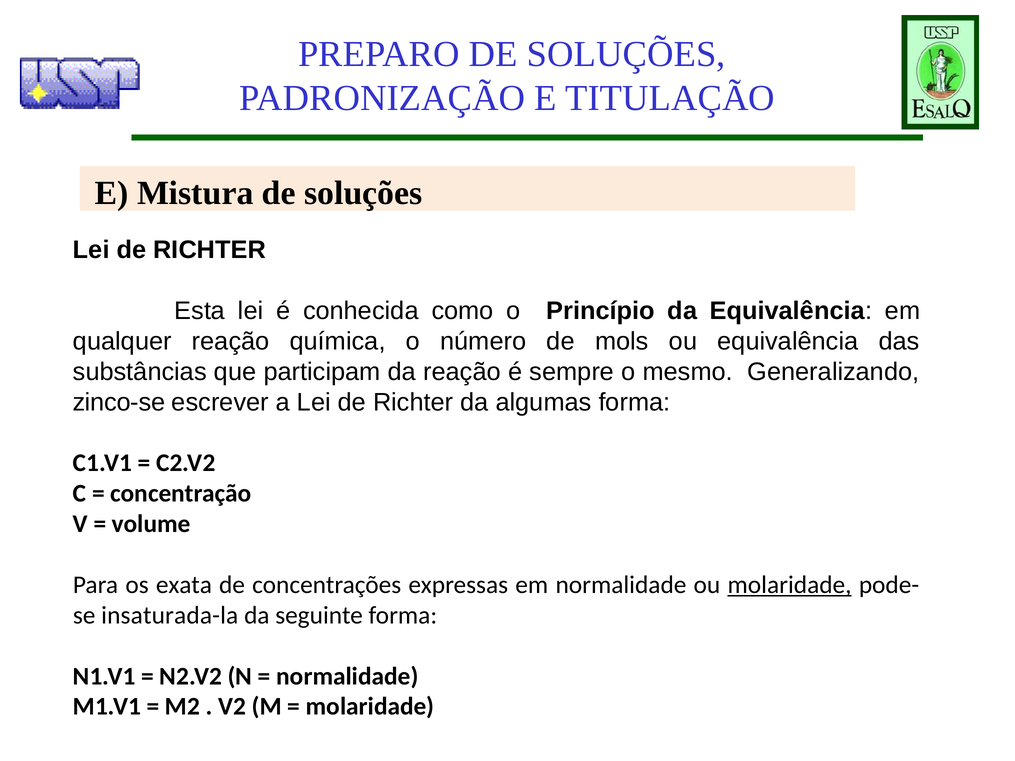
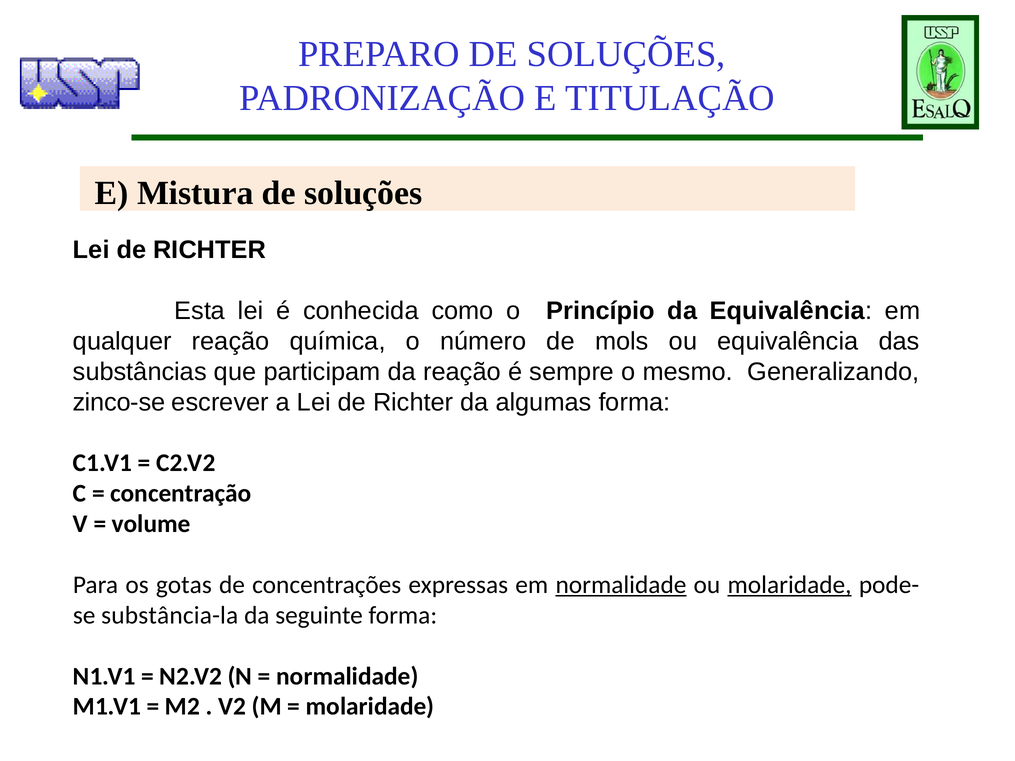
exata: exata -> gotas (184, 585)
normalidade underline: none -> present (621, 585)
insaturada-la: insaturada-la -> substância-la (170, 615)
